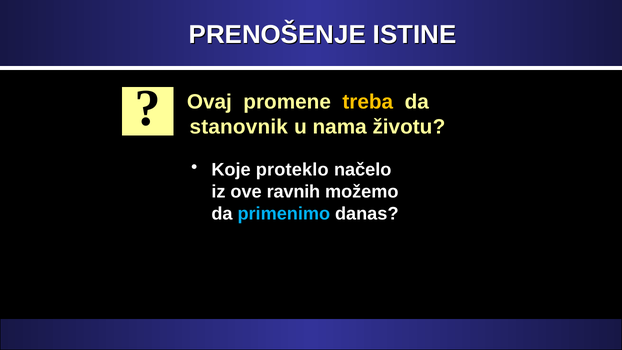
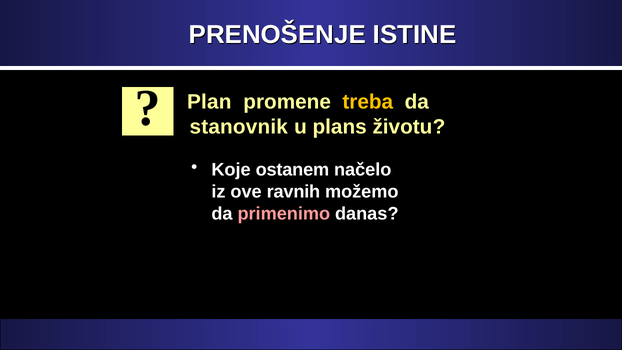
Ovaj: Ovaj -> Plan (209, 102)
nama: nama -> plans (340, 127)
proteklo: proteklo -> ostanem (292, 170)
primenimo colour: light blue -> pink (284, 214)
